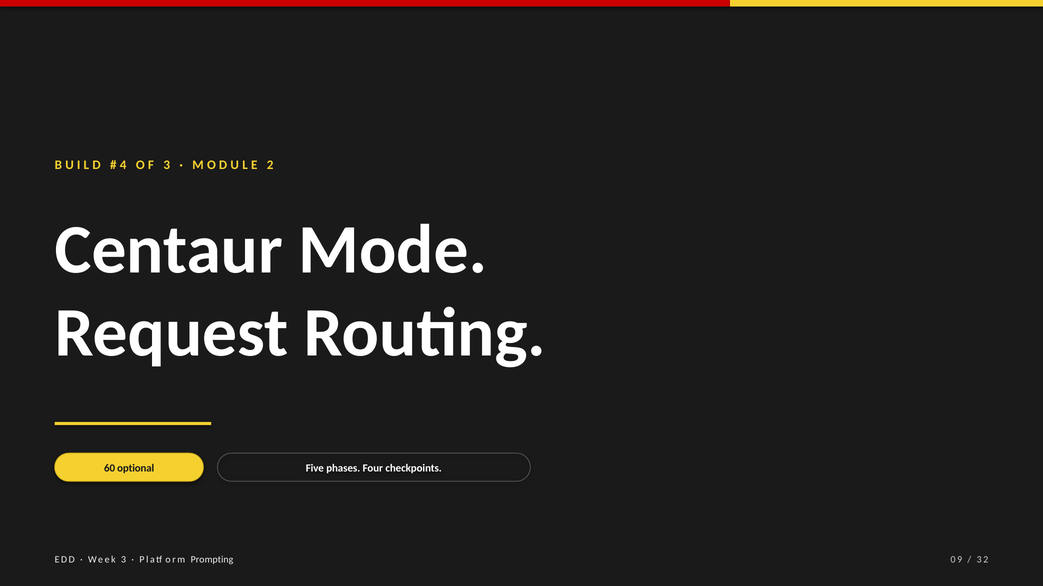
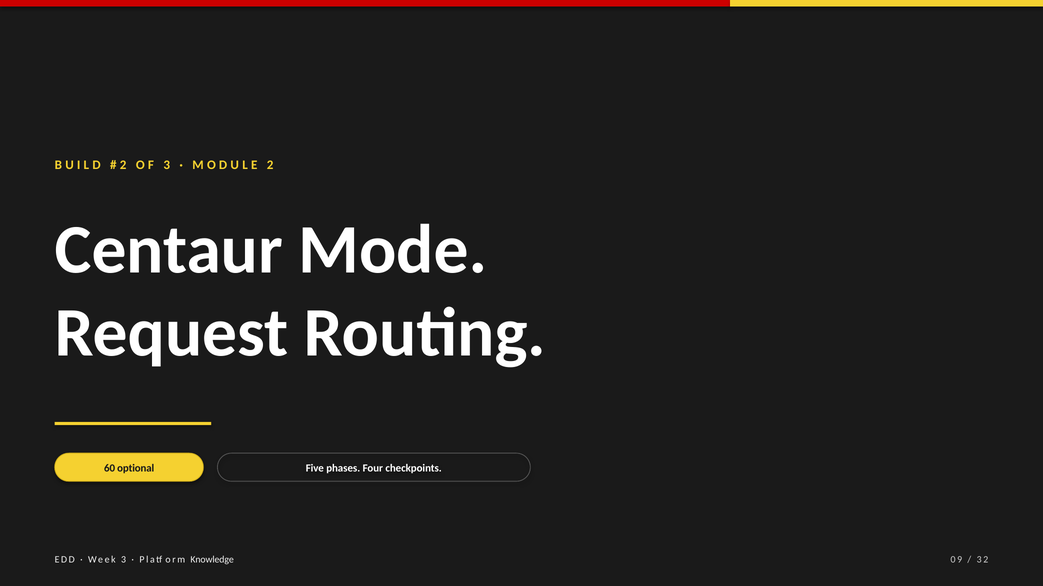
4: 4 -> 2 (123, 165)
Prompting: Prompting -> Knowledge (212, 560)
